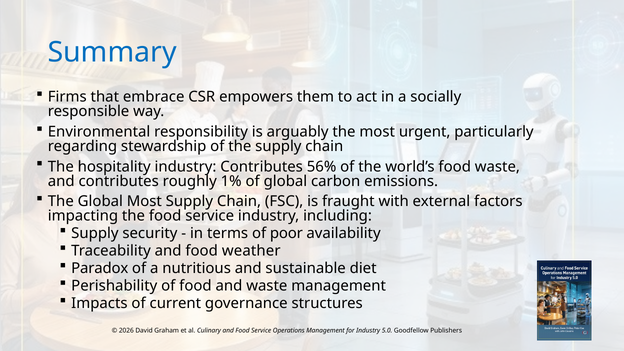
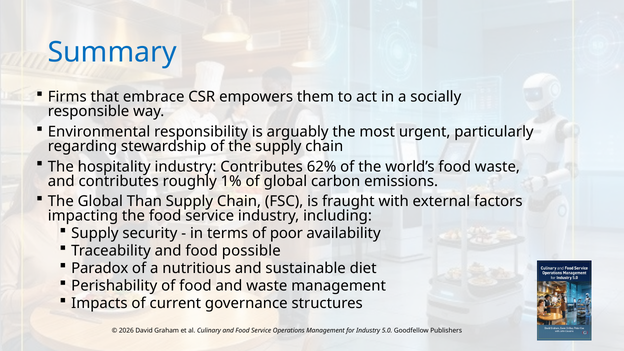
56%: 56% -> 62% (322, 167)
Global Most: Most -> Than (144, 201)
weather: weather -> possible (251, 251)
